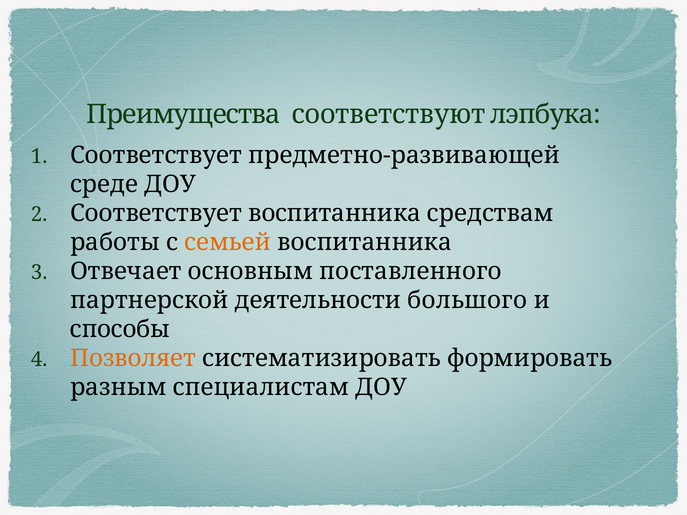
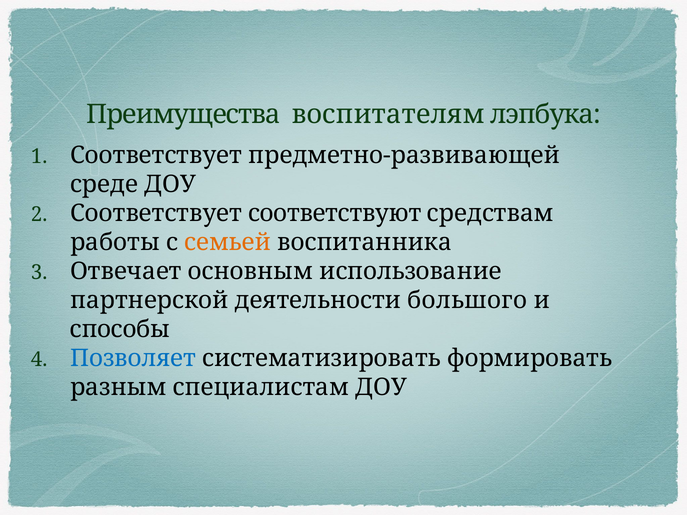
соответствуют: соответствуют -> воспитателям (388, 114)
Соответствует воспитанника: воспитанника -> соответствуют (335, 213)
поставленного: поставленного -> использование (411, 271)
Позволяет colour: orange -> blue (133, 358)
